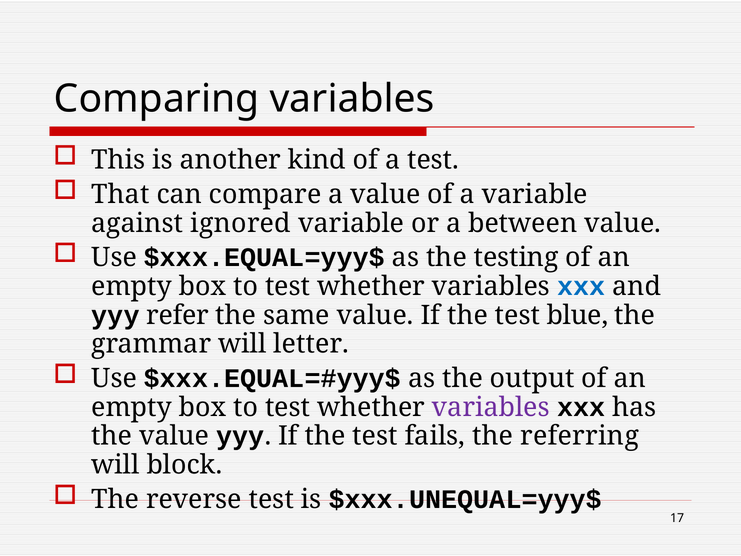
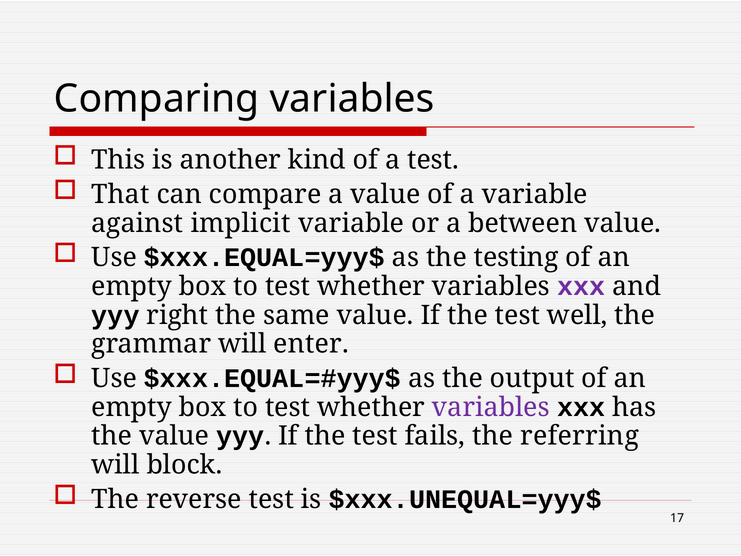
ignored: ignored -> implicit (241, 223)
xxx colour: blue -> purple (581, 286)
refer: refer -> right (177, 315)
blue: blue -> well (577, 315)
letter: letter -> enter (311, 344)
